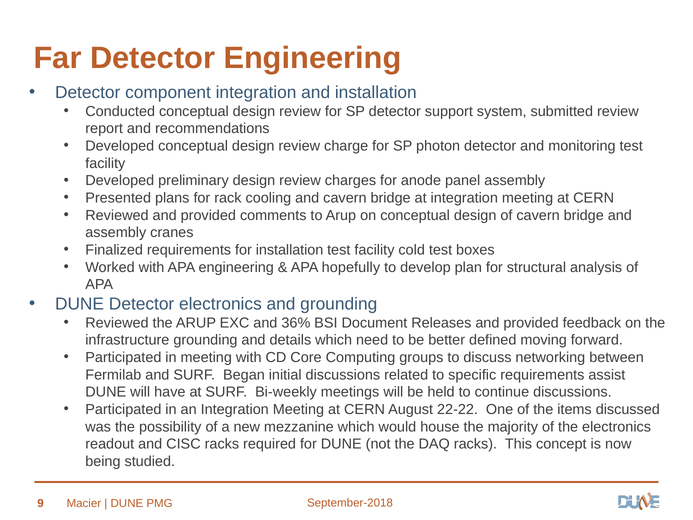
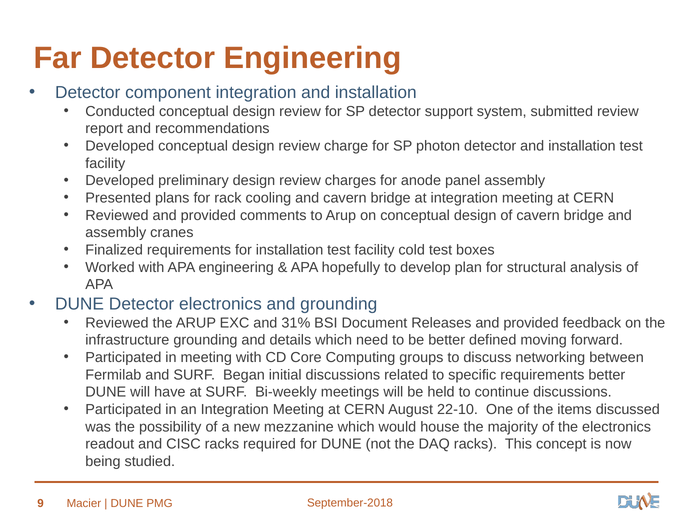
detector and monitoring: monitoring -> installation (582, 146)
36%: 36% -> 31% (296, 323)
requirements assist: assist -> better (607, 375)
22-22: 22-22 -> 22-10 (458, 409)
